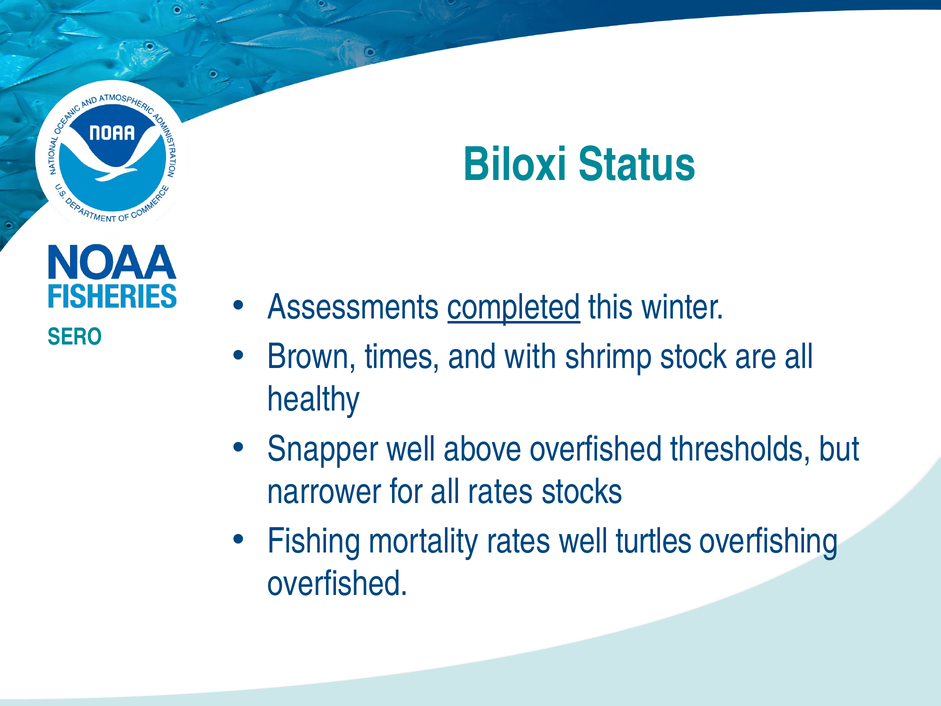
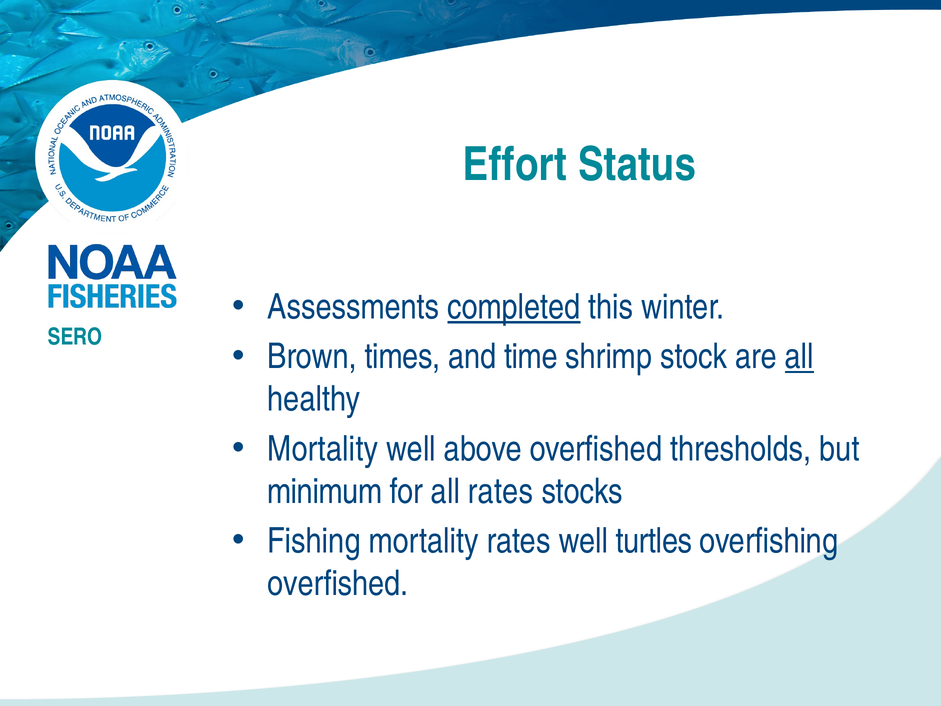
Biloxi: Biloxi -> Effort (515, 165)
with: with -> time (531, 357)
all underline: none -> present (799, 357)
Snapper: Snapper -> Mortality (323, 449)
narrower: narrower -> minimum (325, 491)
